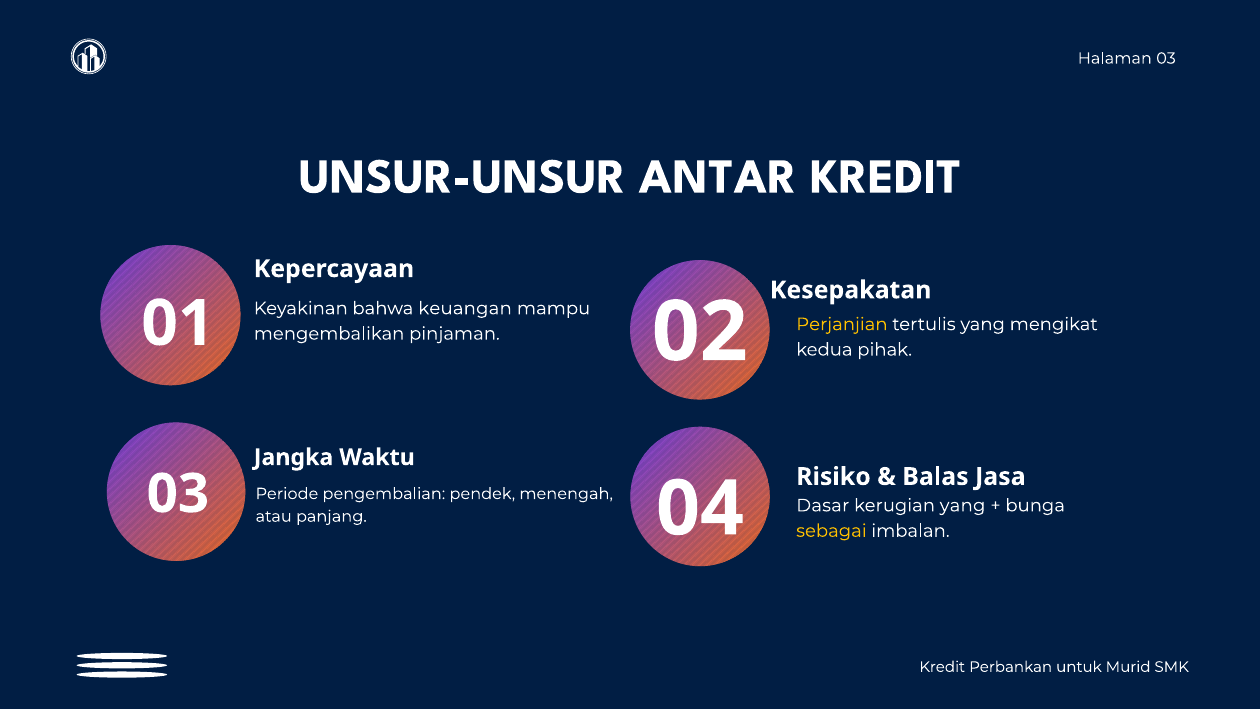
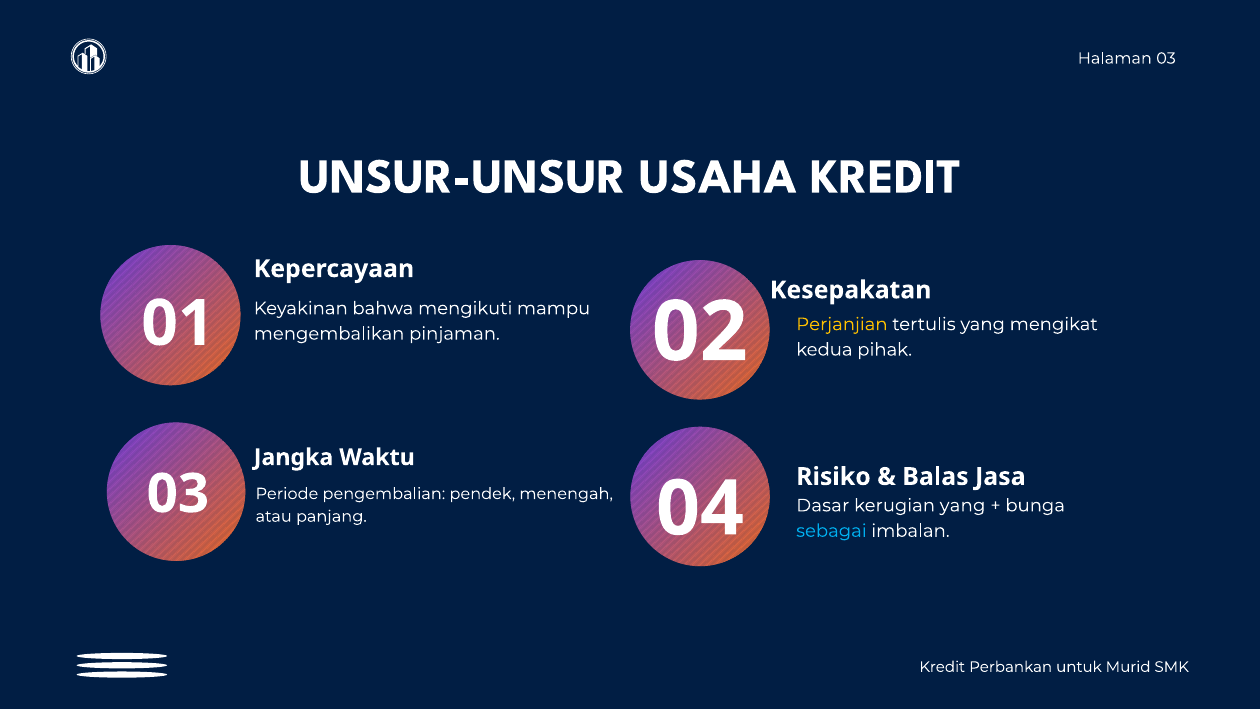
ANTAR: ANTAR -> USAHA (718, 176)
keuangan: keuangan -> mengikuti (465, 308)
sebagai colour: yellow -> light blue (831, 531)
